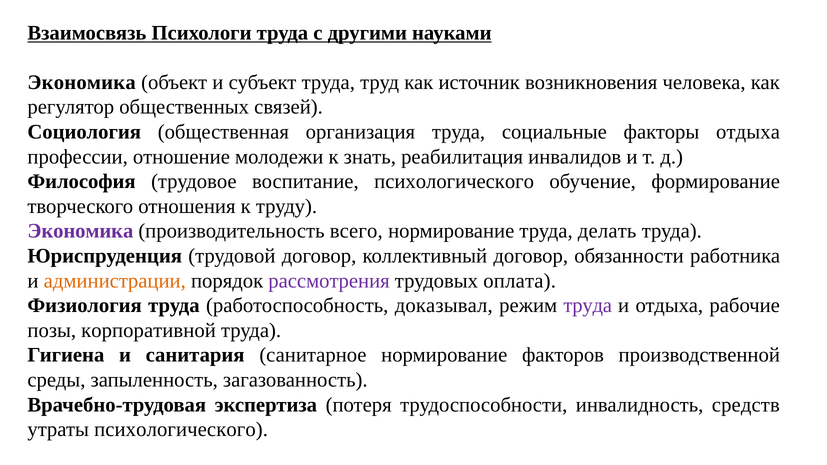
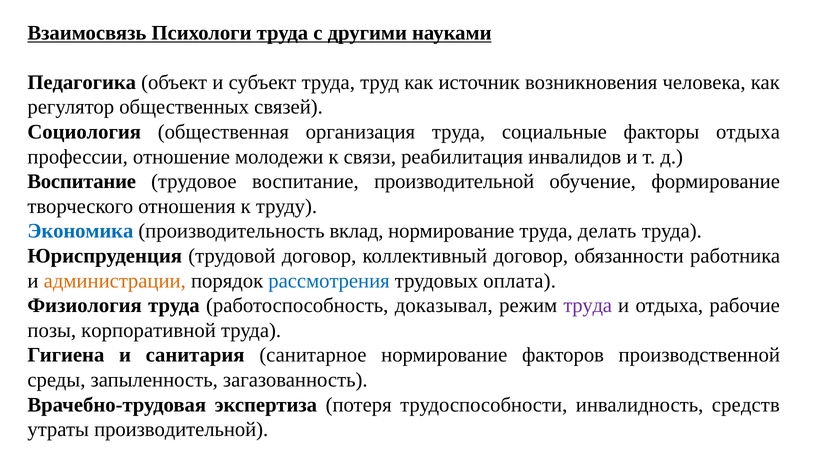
Экономика: Экономика -> Педагогика (82, 82)
знать: знать -> связи (370, 157)
Философия: Философия -> Воспитание (82, 182)
воспитание психологического: психологического -> производительной (454, 182)
Экономика colour: purple -> blue (80, 231)
всего: всего -> вклад (356, 231)
рассмотрения colour: purple -> blue (329, 281)
утраты психологического: психологического -> производительной (181, 430)
